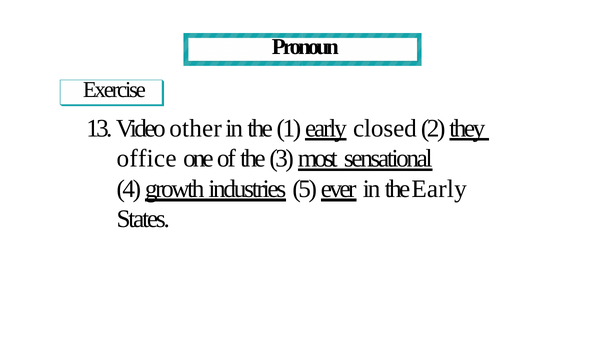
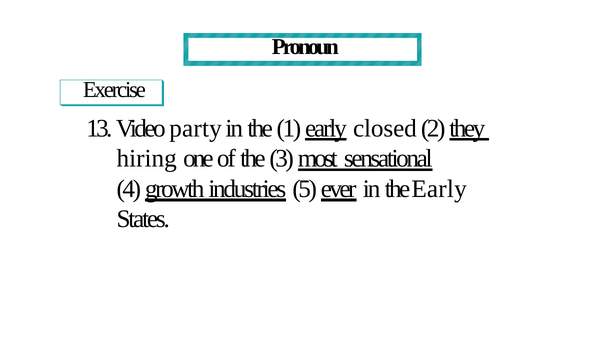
other: other -> party (196, 128)
office: office -> hiring (147, 158)
